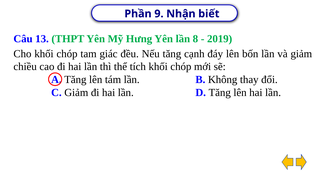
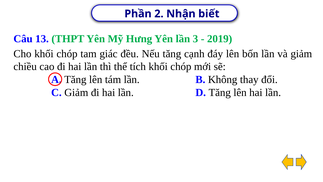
9: 9 -> 2 (159, 14)
8: 8 -> 3 (195, 39)
